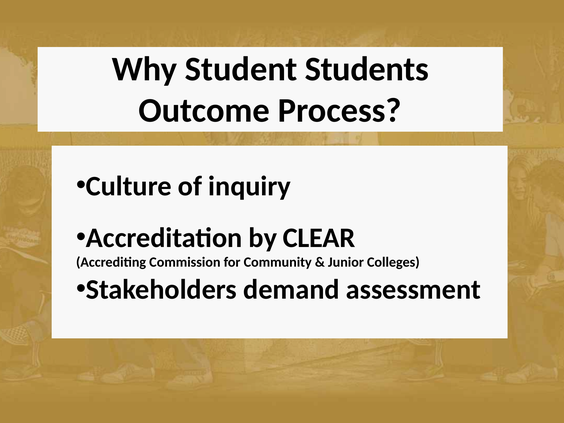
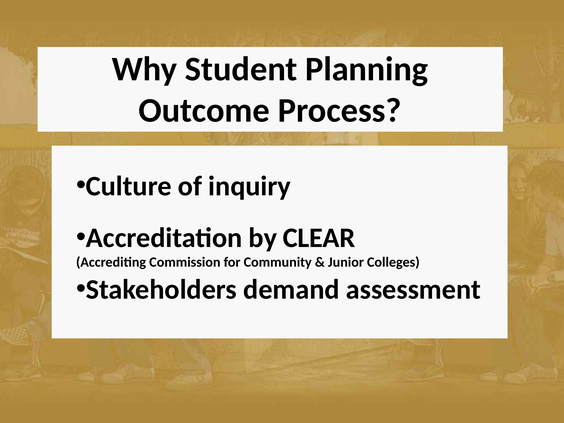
Students: Students -> Planning (367, 69)
